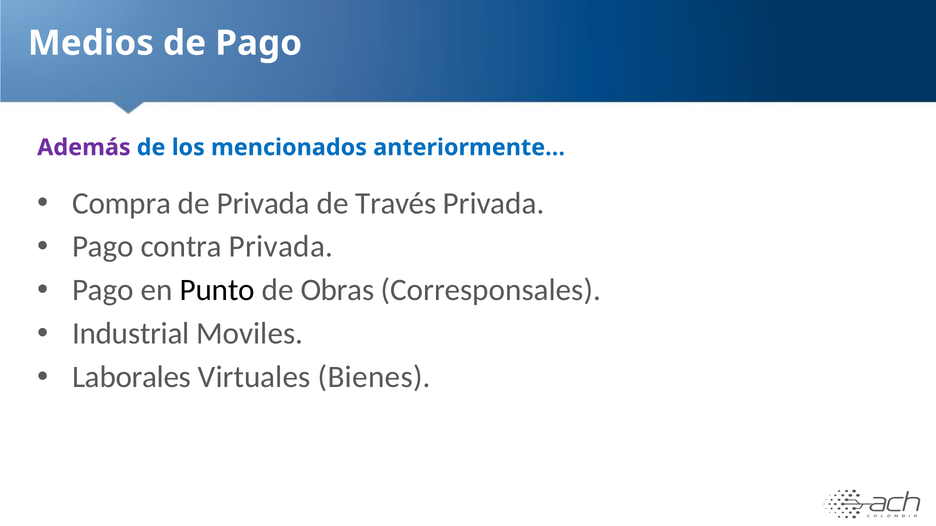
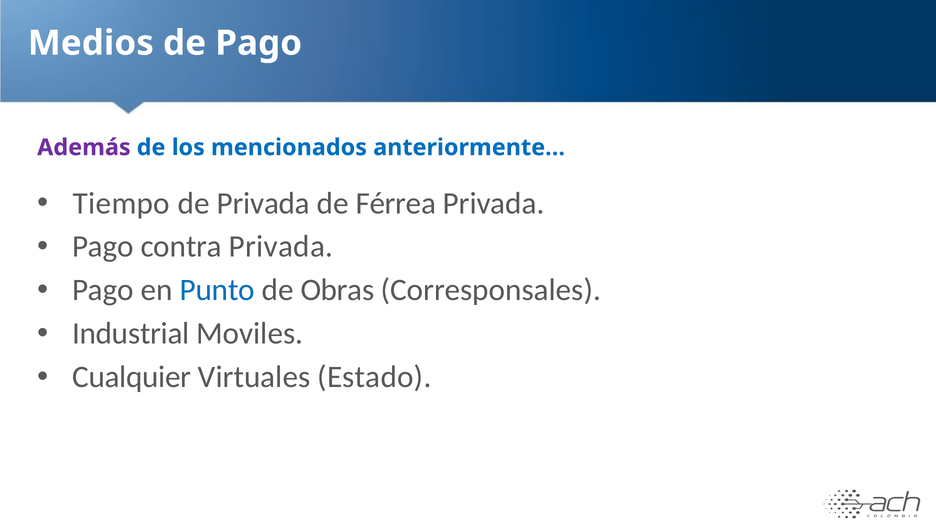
Compra: Compra -> Tiempo (121, 203)
Través: Través -> Férrea (396, 203)
Punto colour: black -> blue (217, 290)
Laborales: Laborales -> Cualquier (132, 377)
Bienes: Bienes -> Estado (374, 377)
